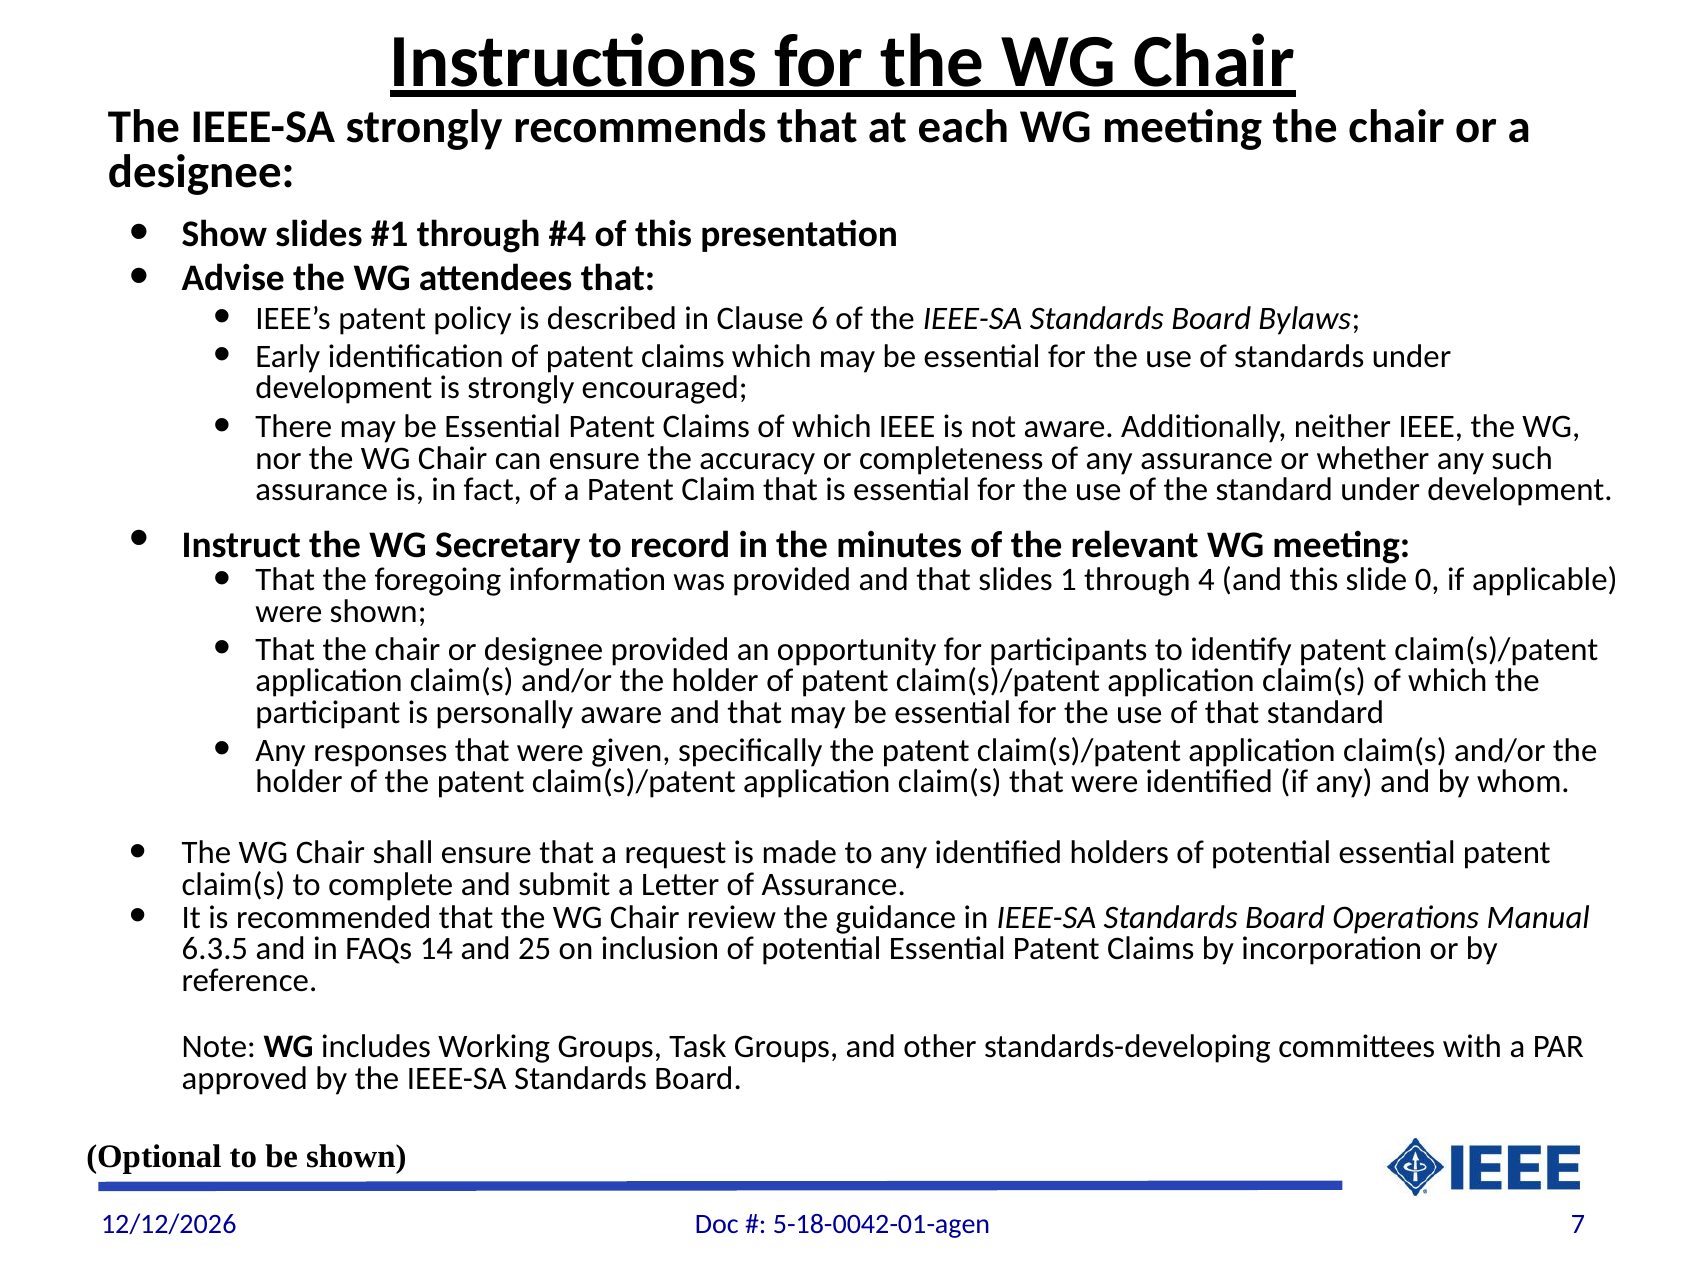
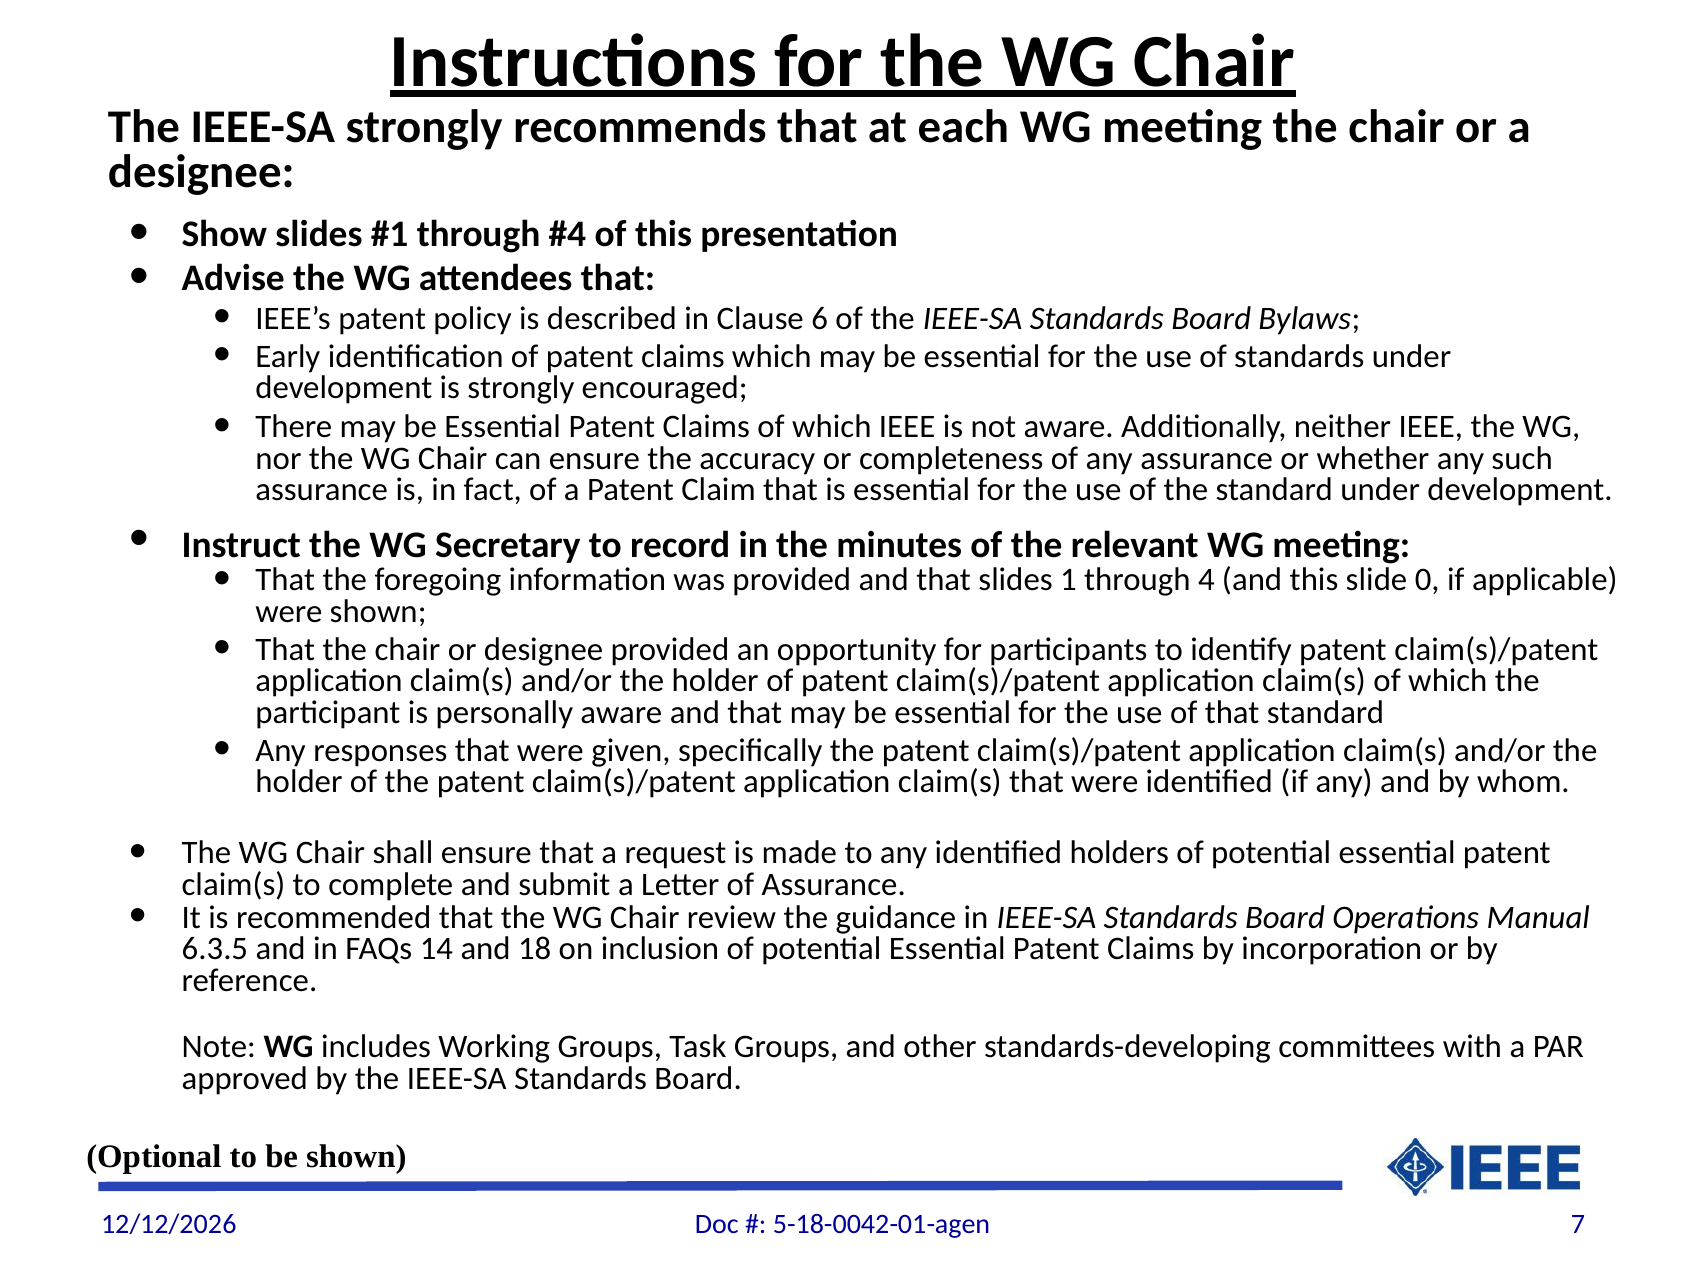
25: 25 -> 18 (535, 949)
